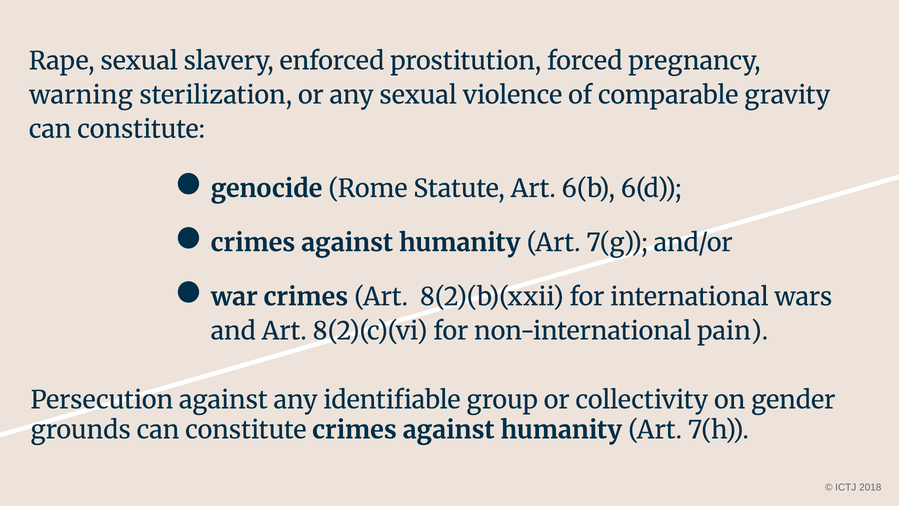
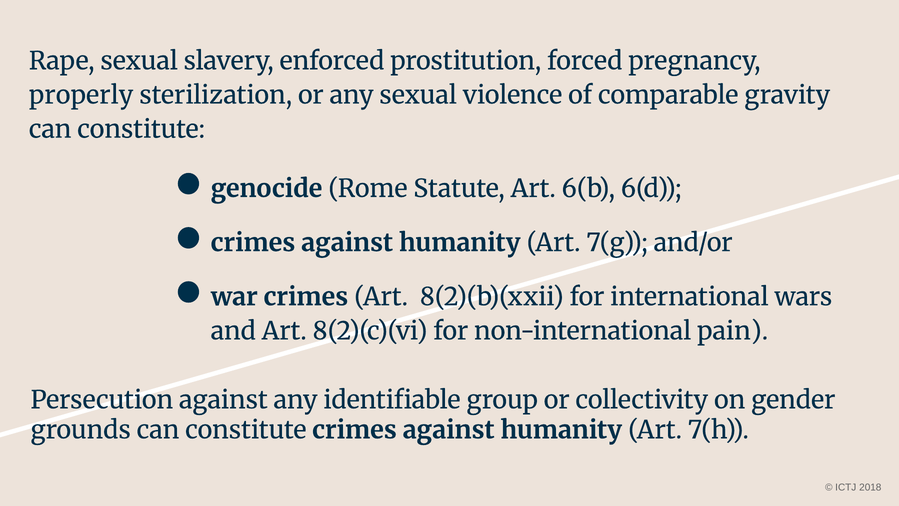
warning: warning -> properly (81, 95)
